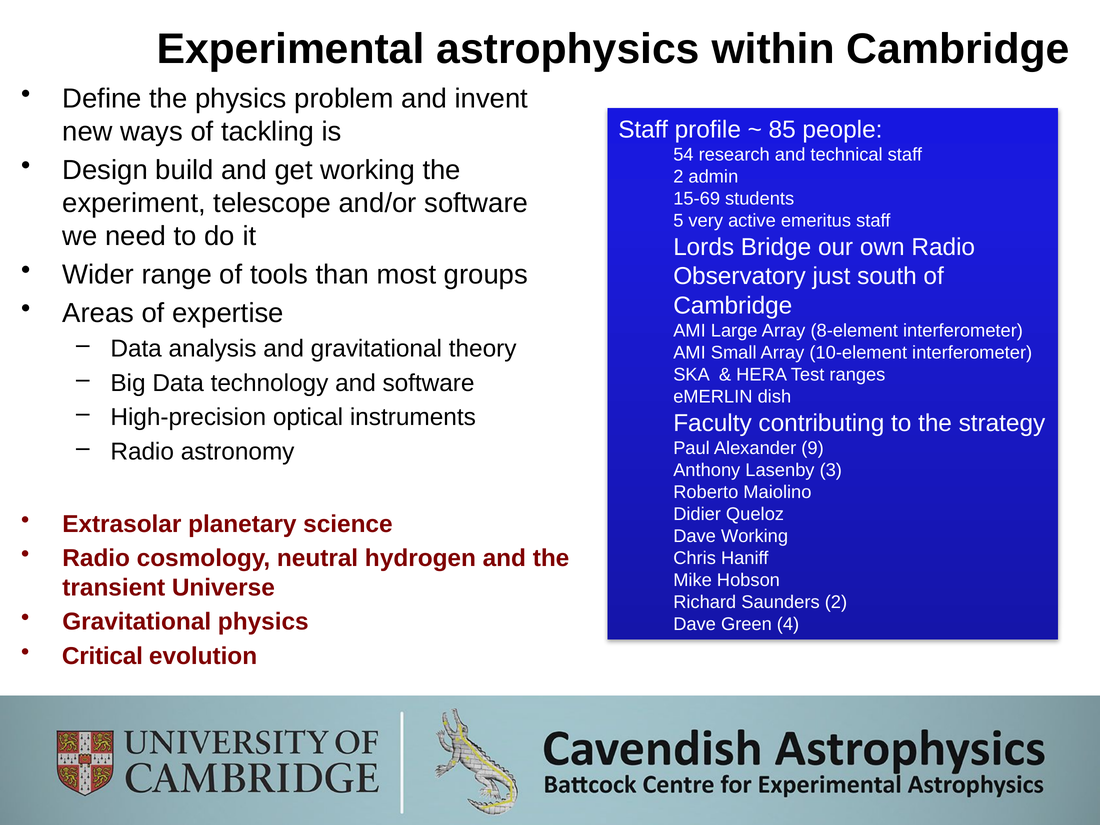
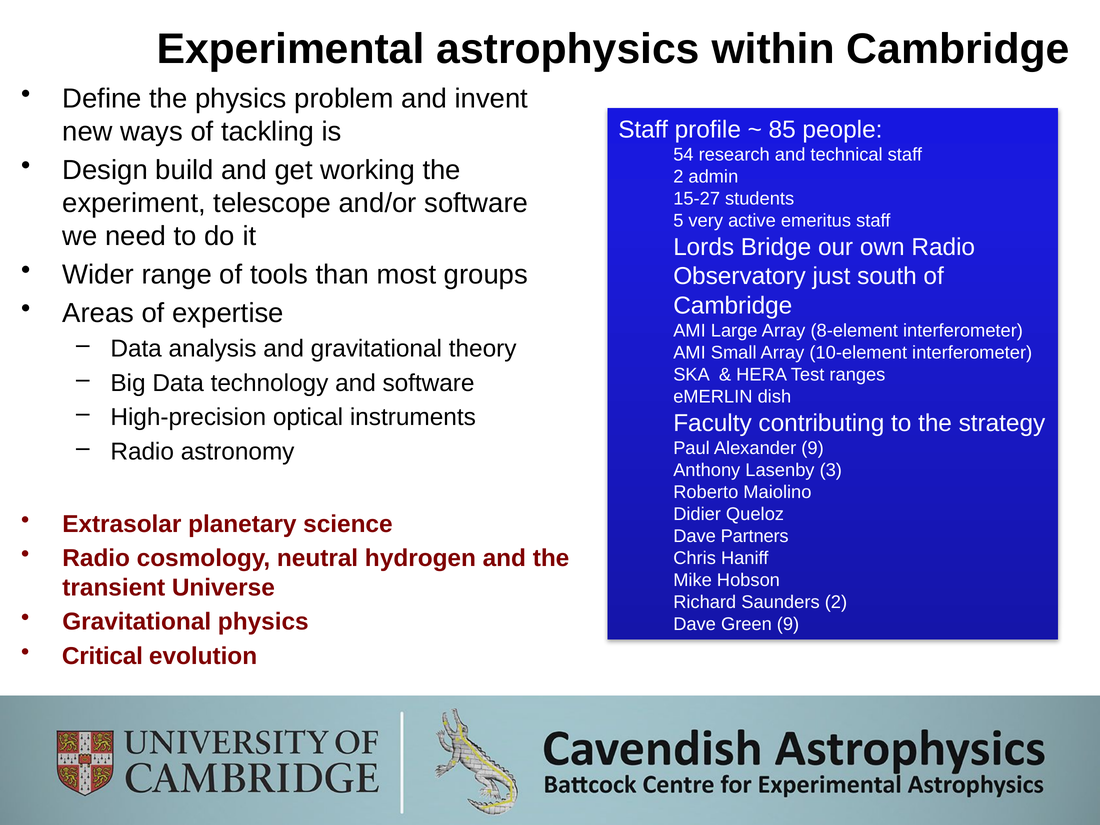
15-69: 15-69 -> 15-27 (697, 199)
Dave Working: Working -> Partners (755, 536)
Green 4: 4 -> 9 (788, 624)
